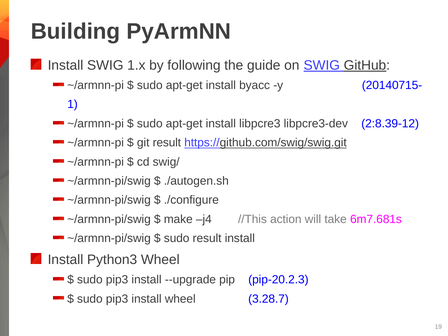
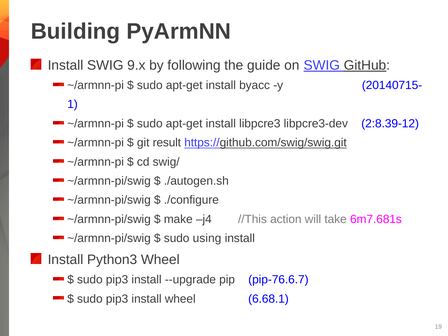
1.x: 1.x -> 9.x (136, 65)
sudo result: result -> using (207, 238)
pip-20.2.3: pip-20.2.3 -> pip-76.6.7 (278, 280)
3.28.7: 3.28.7 -> 6.68.1 (268, 299)
